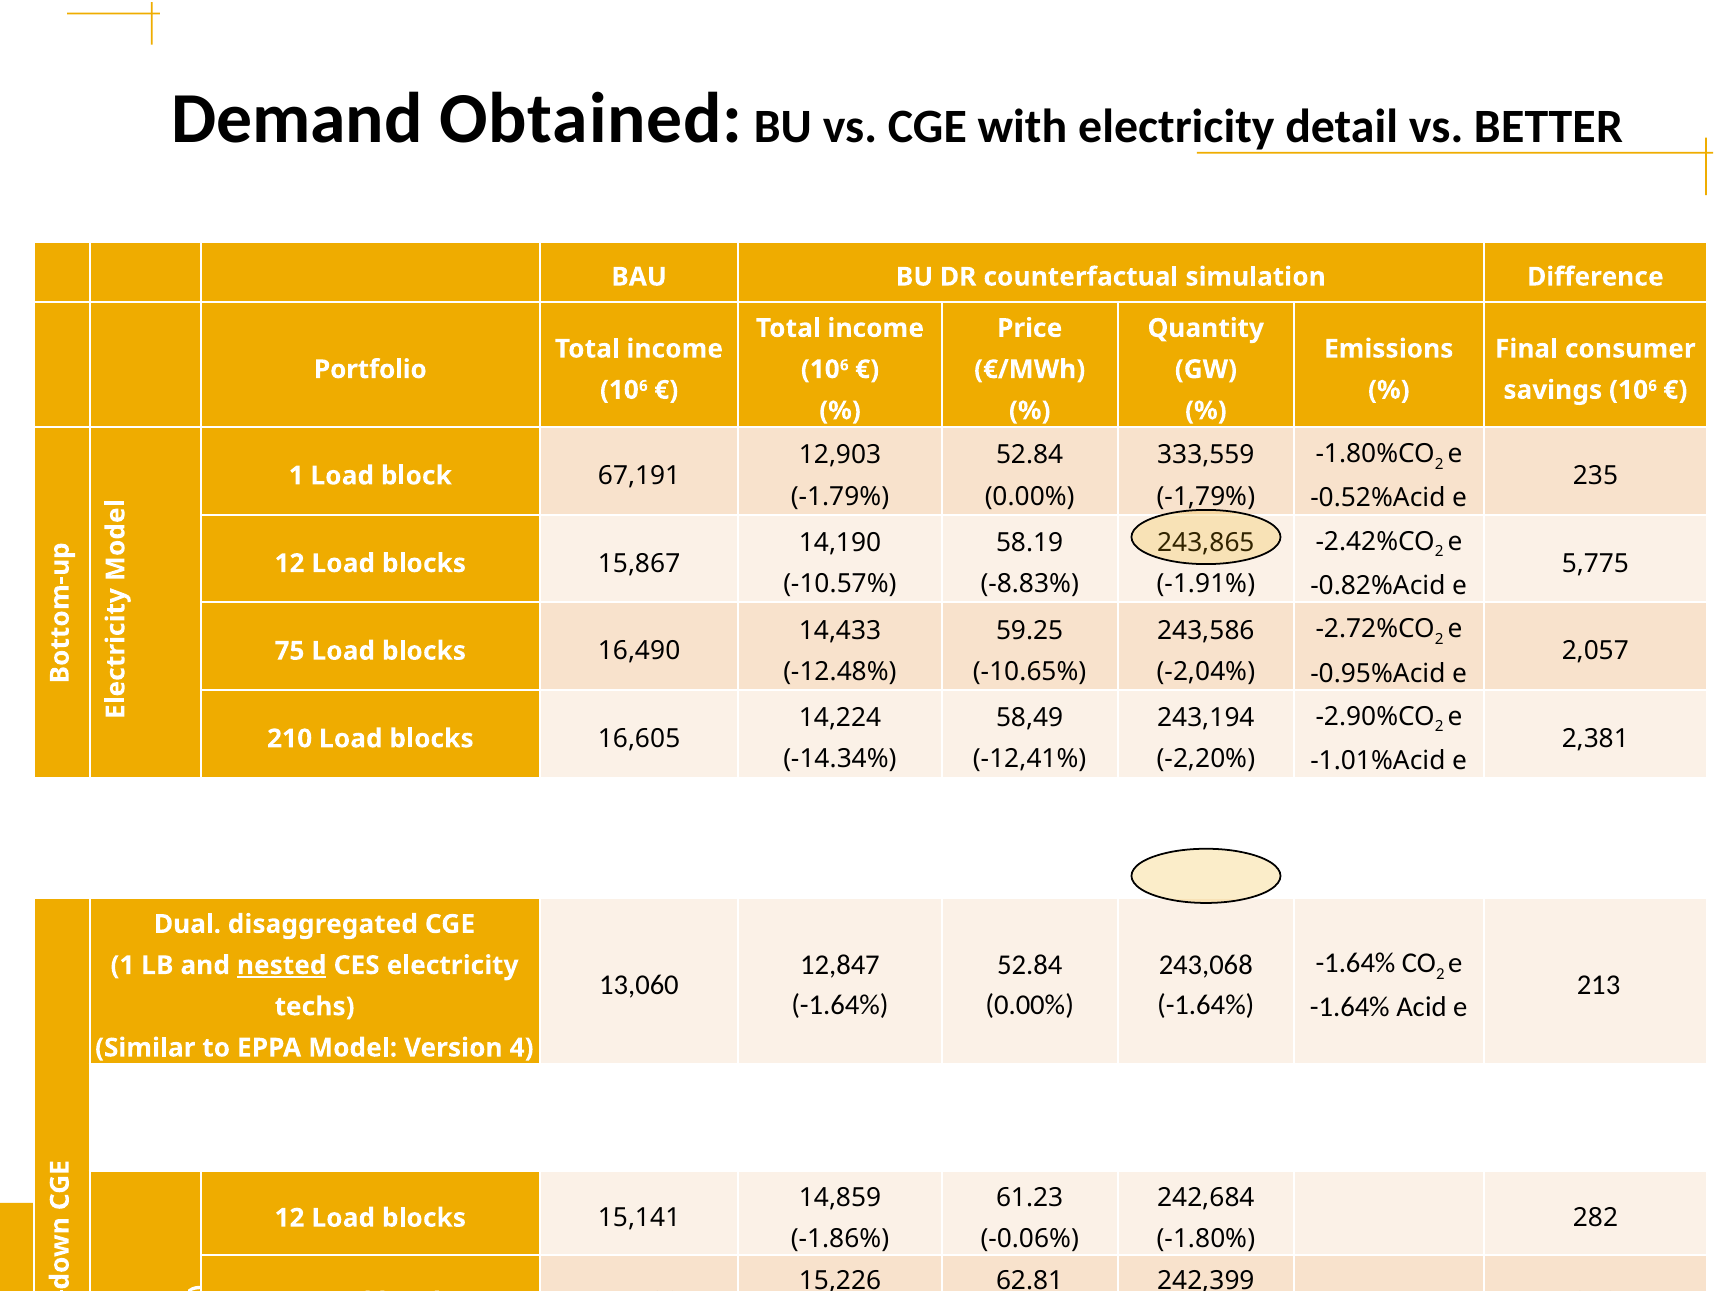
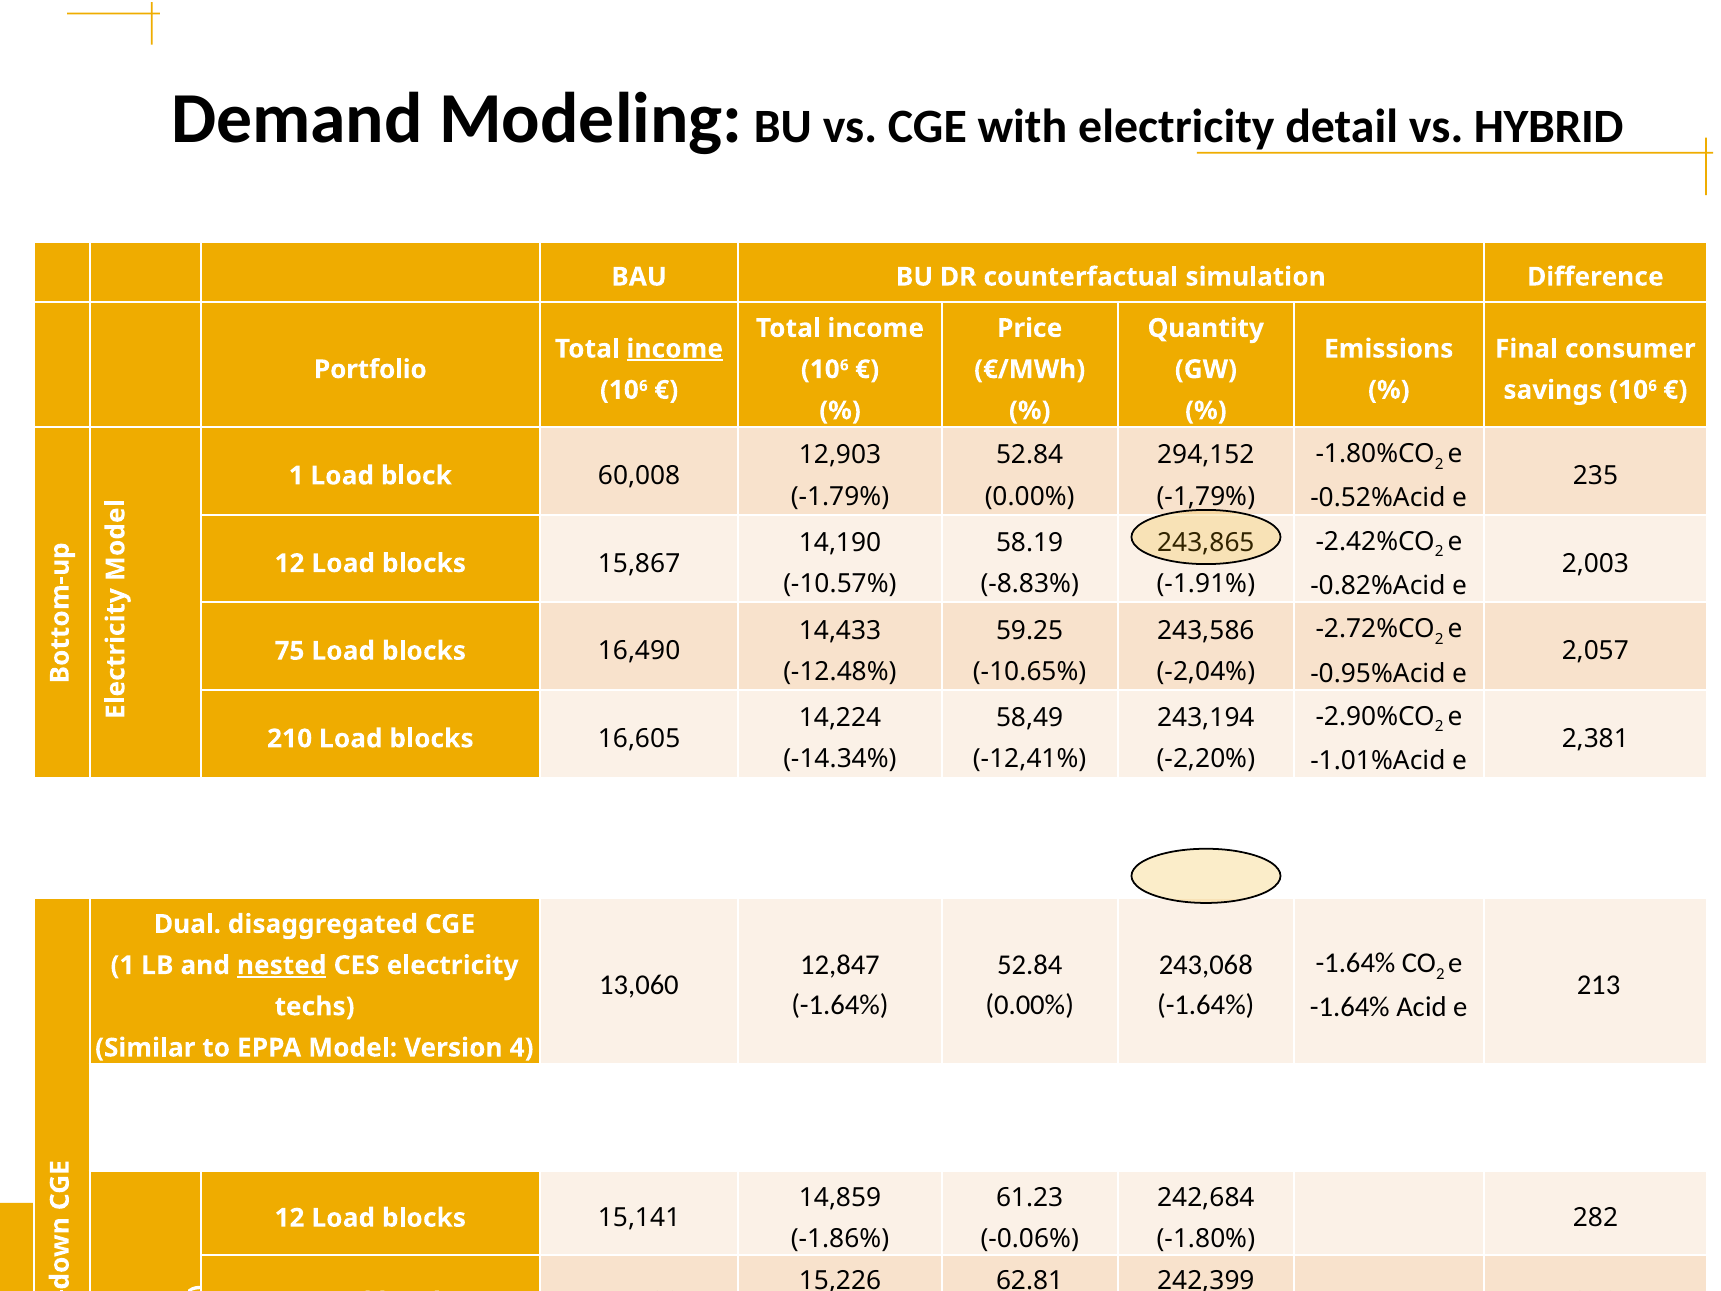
Obtained: Obtained -> Modeling (591, 119)
BETTER: BETTER -> HYBRID (1549, 127)
income underline: none -> present (675, 349)
333,559: 333,559 -> 294,152 (1206, 455)
67,191: 67,191 -> 60,008 (639, 476)
5,775: 5,775 -> 2,003 (1595, 563)
